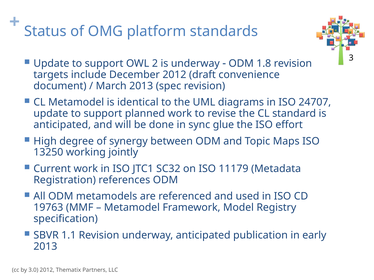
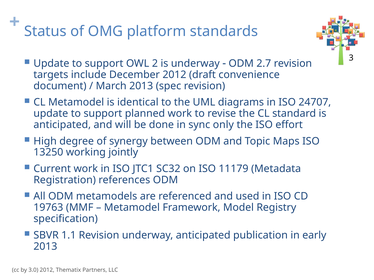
1.8: 1.8 -> 2.7 (264, 64)
glue: glue -> only (223, 125)
